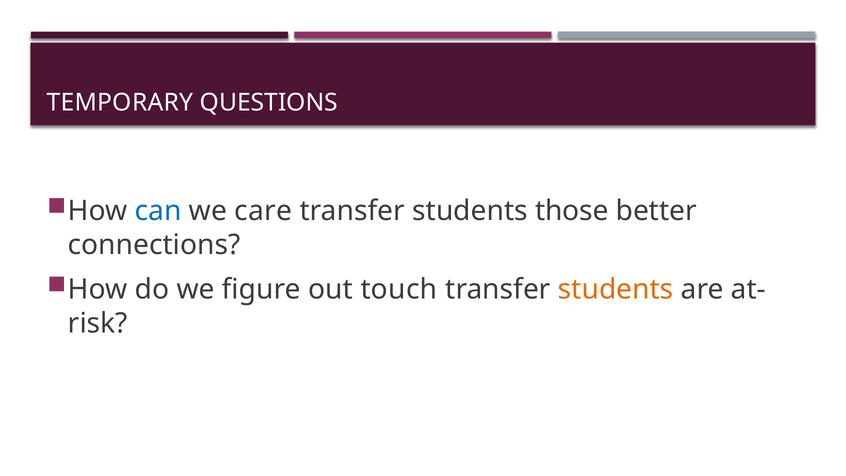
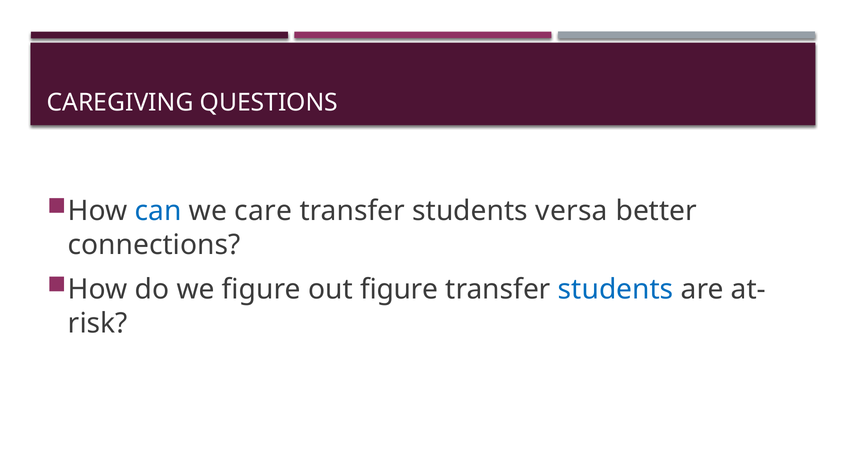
TEMPORARY: TEMPORARY -> CAREGIVING (120, 103)
those: those -> versa (572, 211)
out touch: touch -> figure (399, 290)
students colour: orange -> blue (616, 290)
